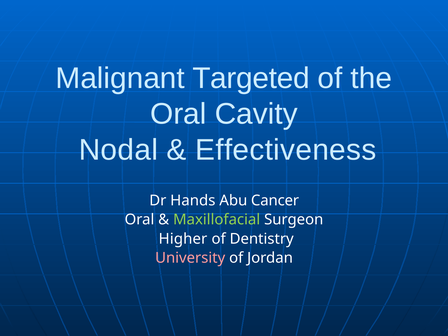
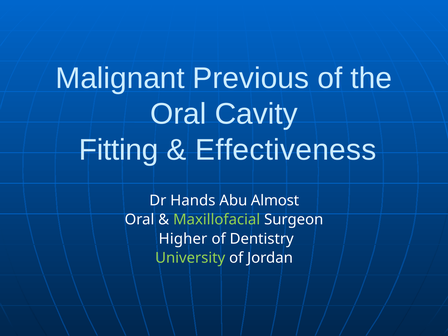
Targeted: Targeted -> Previous (251, 78)
Nodal: Nodal -> Fitting (119, 150)
Cancer: Cancer -> Almost (275, 201)
University colour: pink -> light green (190, 258)
